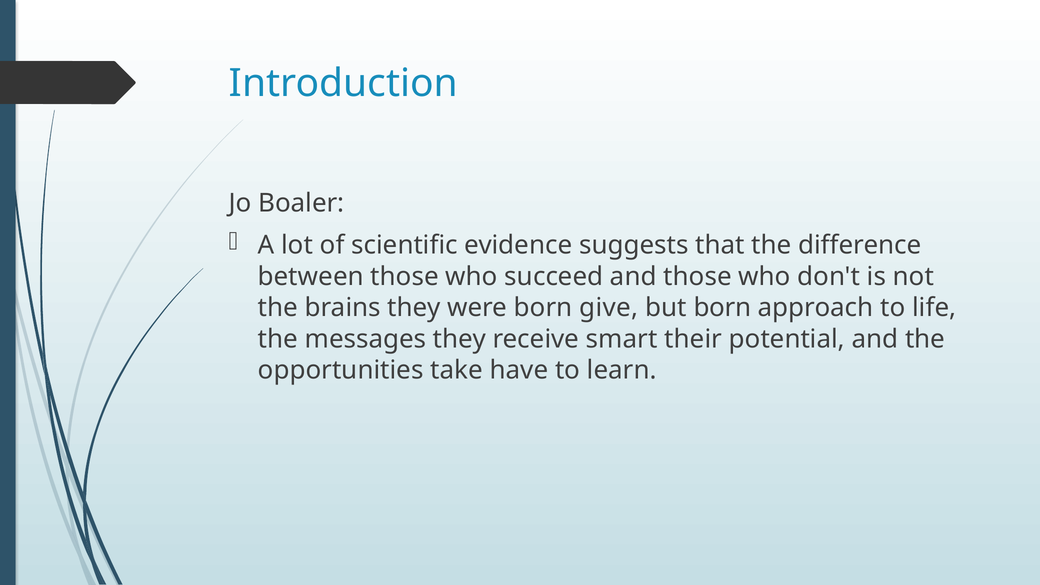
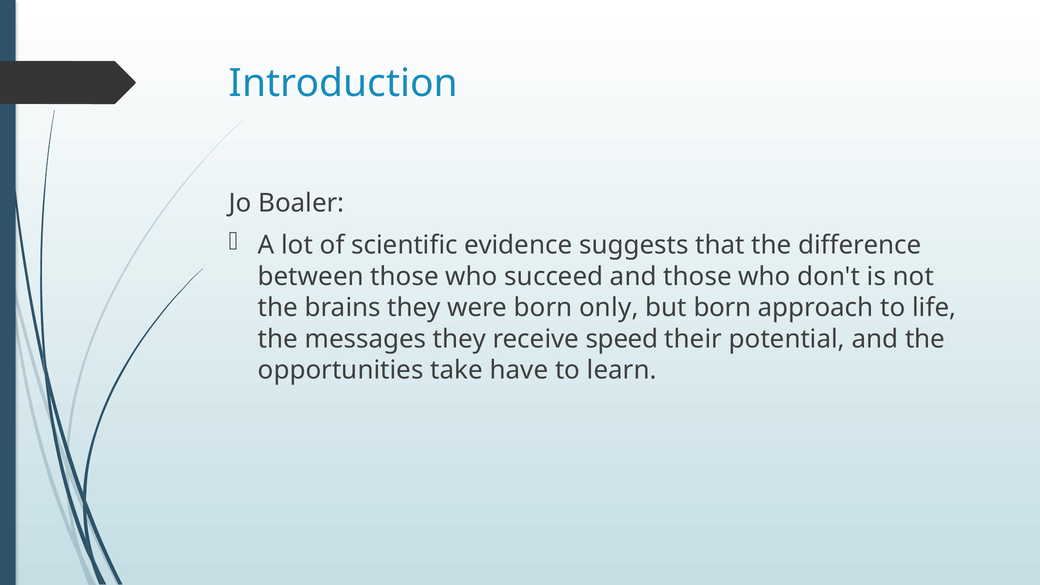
give: give -> only (609, 308)
smart: smart -> speed (622, 339)
